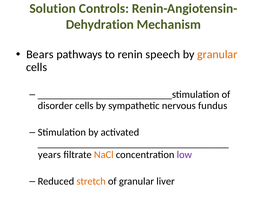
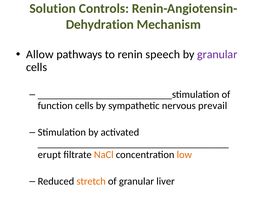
Bears: Bears -> Allow (40, 54)
granular colour: orange -> purple (217, 54)
disorder: disorder -> function (55, 106)
fundus: fundus -> prevail (213, 106)
years: years -> erupt (49, 155)
low colour: purple -> orange (184, 155)
